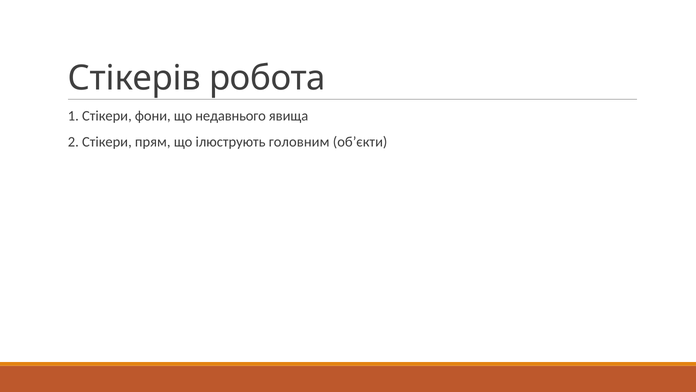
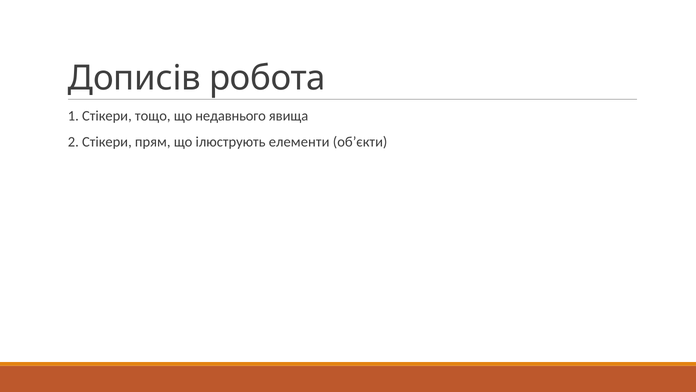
Стікерів: Стікерів -> Дописів (134, 78)
фони: фони -> тощо (153, 116)
головним: головним -> елементи (299, 142)
